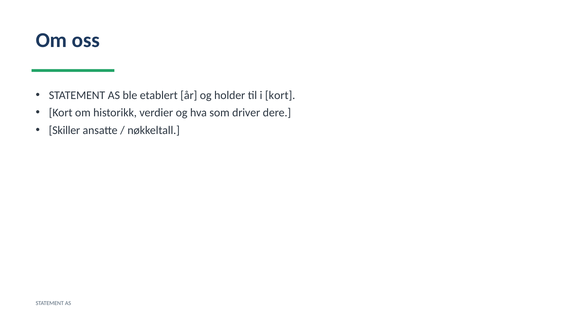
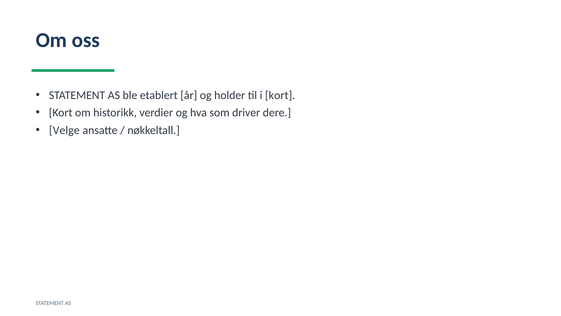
Skiller: Skiller -> Velge (64, 130)
